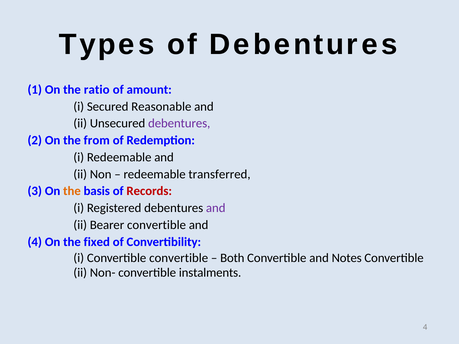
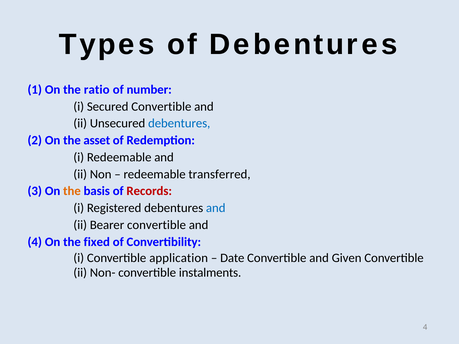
amount: amount -> number (149, 90)
Reasonable: Reasonable -> Convertible (161, 107)
debentures colour: purple -> blue (179, 124)
from: from -> asset (97, 140)
and colour: purple -> blue (216, 208)
convertible: convertible -> application (179, 258)
Both: Both -> Date (232, 258)
Notes: Notes -> Given (347, 258)
